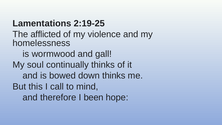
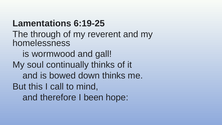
2:19-25: 2:19-25 -> 6:19-25 (89, 23)
afflicted: afflicted -> through (46, 34)
violence: violence -> reverent (104, 34)
